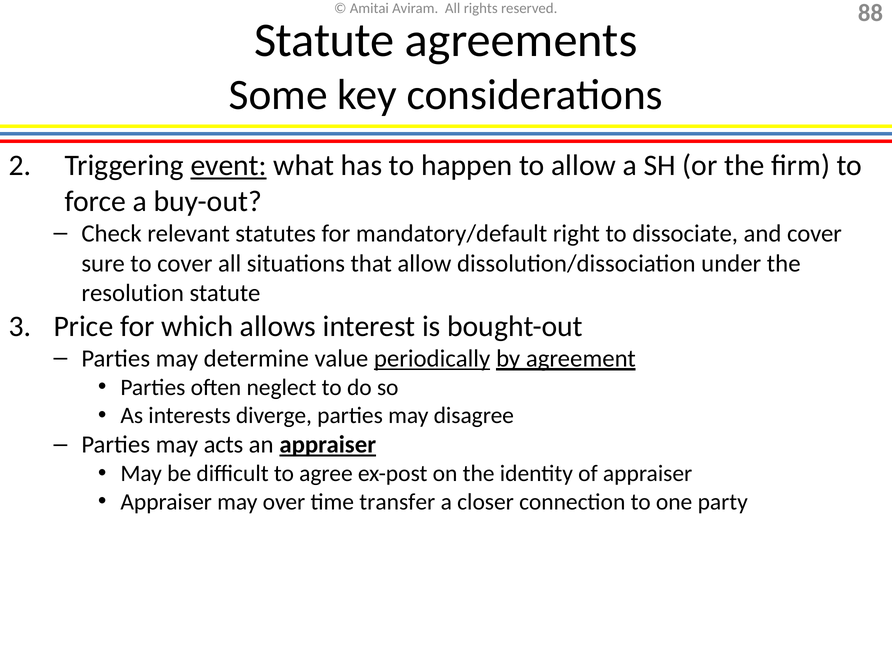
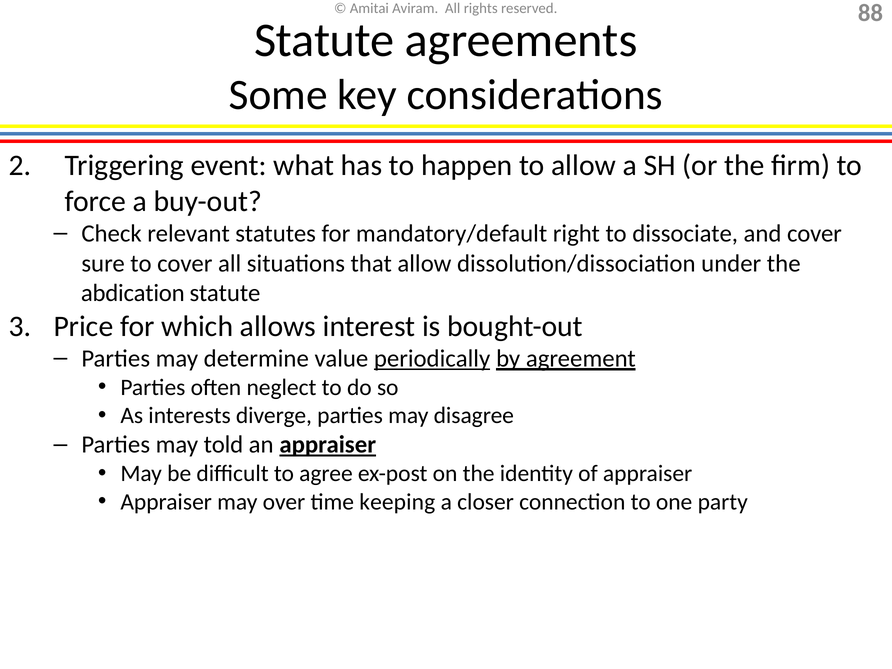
event underline: present -> none (229, 166)
resolution: resolution -> abdication (133, 293)
acts: acts -> told (223, 445)
transfer: transfer -> keeping (397, 502)
